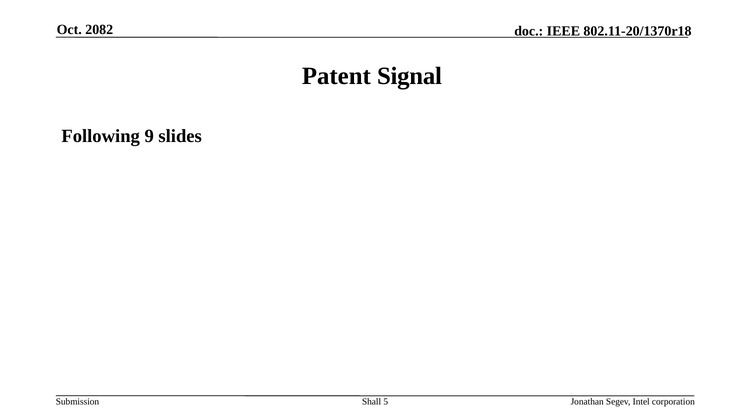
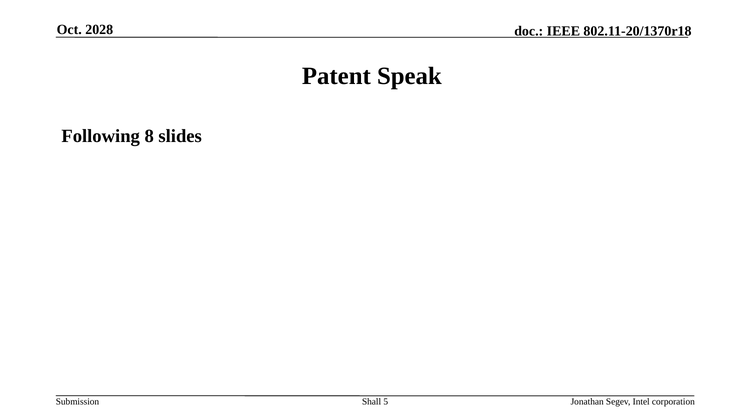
2082: 2082 -> 2028 (99, 30)
Signal: Signal -> Speak (409, 76)
9: 9 -> 8 (149, 136)
